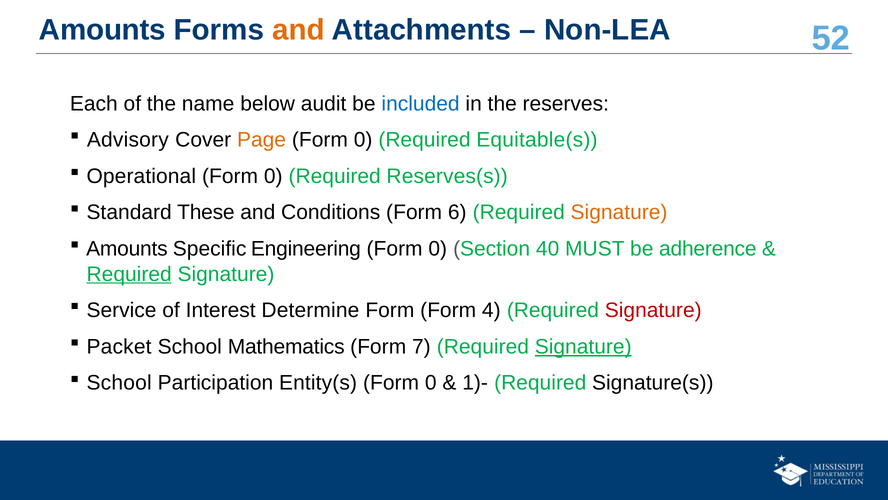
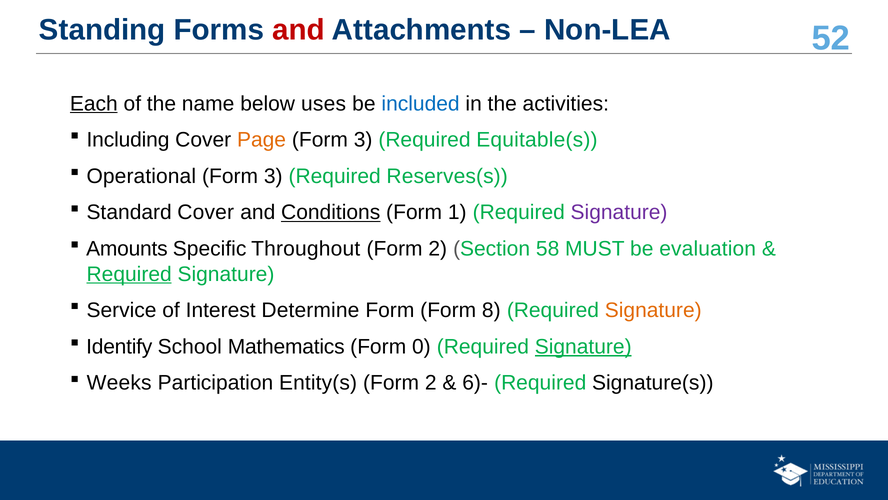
Amounts: Amounts -> Standing (102, 30)
and colour: orange -> red (299, 30)
Each underline: none -> present (94, 103)
audit: audit -> uses (324, 103)
reserves: reserves -> activities (566, 103)
Advisory: Advisory -> Including (128, 140)
0: 0 -> 3 (363, 140)
0: 0 -> 3 (273, 176)
Standard These: These -> Cover (206, 212)
Conditions underline: none -> present (331, 212)
6: 6 -> 1 (457, 212)
Signature colour: orange -> purple (619, 212)
Engineering: Engineering -> Throughout (306, 249)
0: 0 -> 2 (438, 249)
40: 40 -> 58 (548, 249)
adherence: adherence -> evaluation (708, 249)
4: 4 -> 8 (491, 310)
Signature colour: red -> orange (653, 310)
Packet: Packet -> Identify (119, 346)
7: 7 -> 0 (421, 346)
School: School -> Weeks (119, 383)
0: 0 -> 2 (431, 383)
1)-: 1)- -> 6)- (475, 383)
